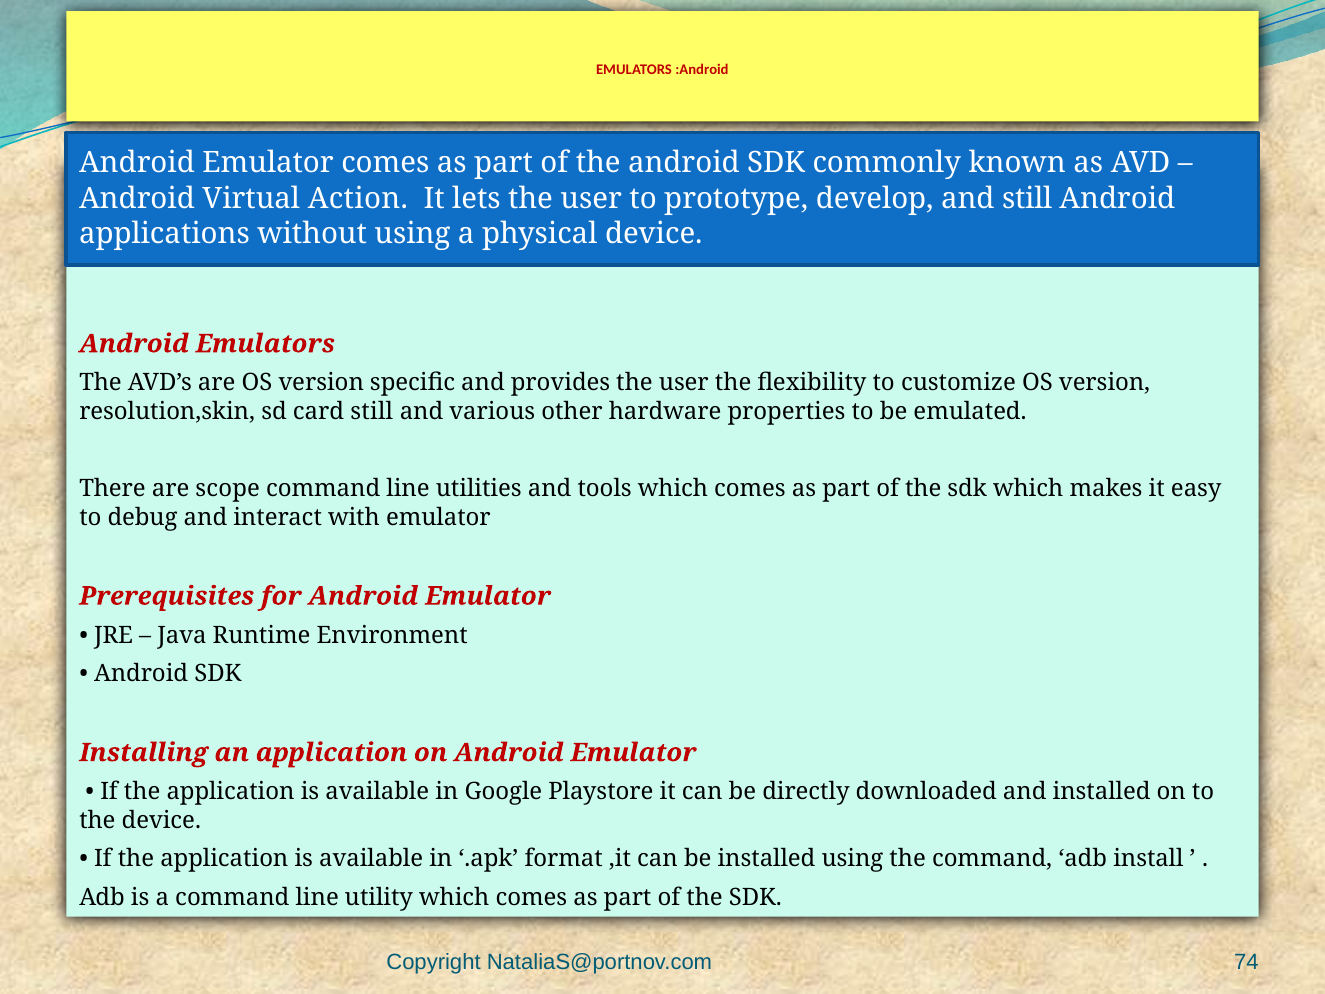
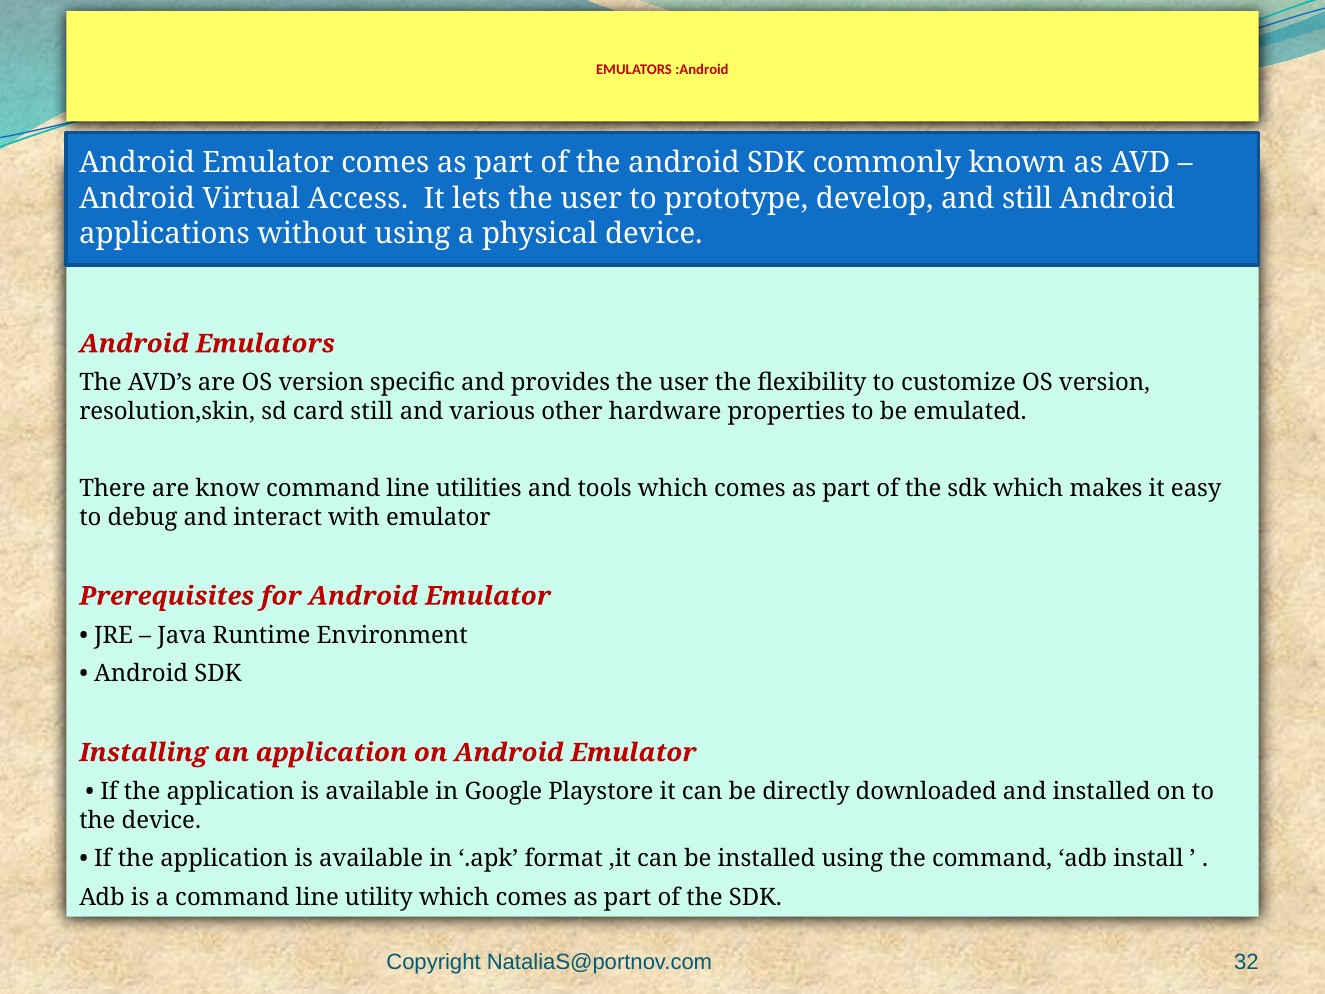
Action: Action -> Access (358, 199)
scope: scope -> know (228, 488)
74: 74 -> 32 (1246, 962)
